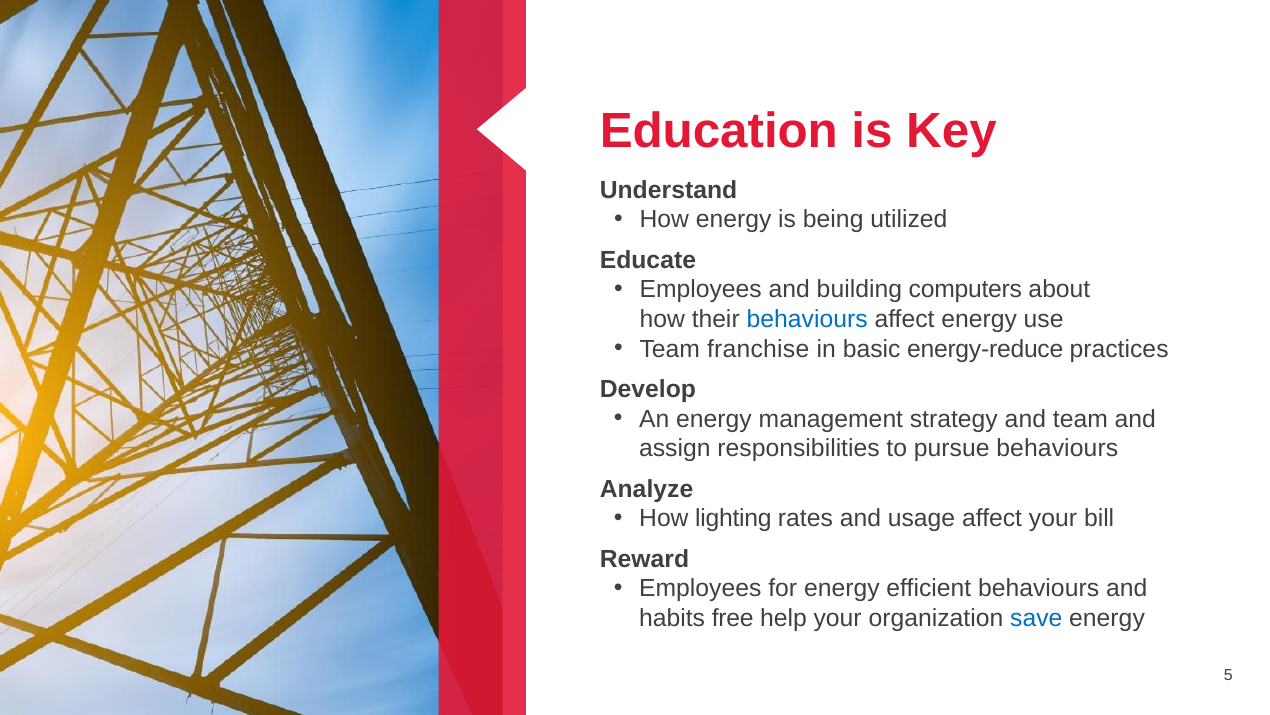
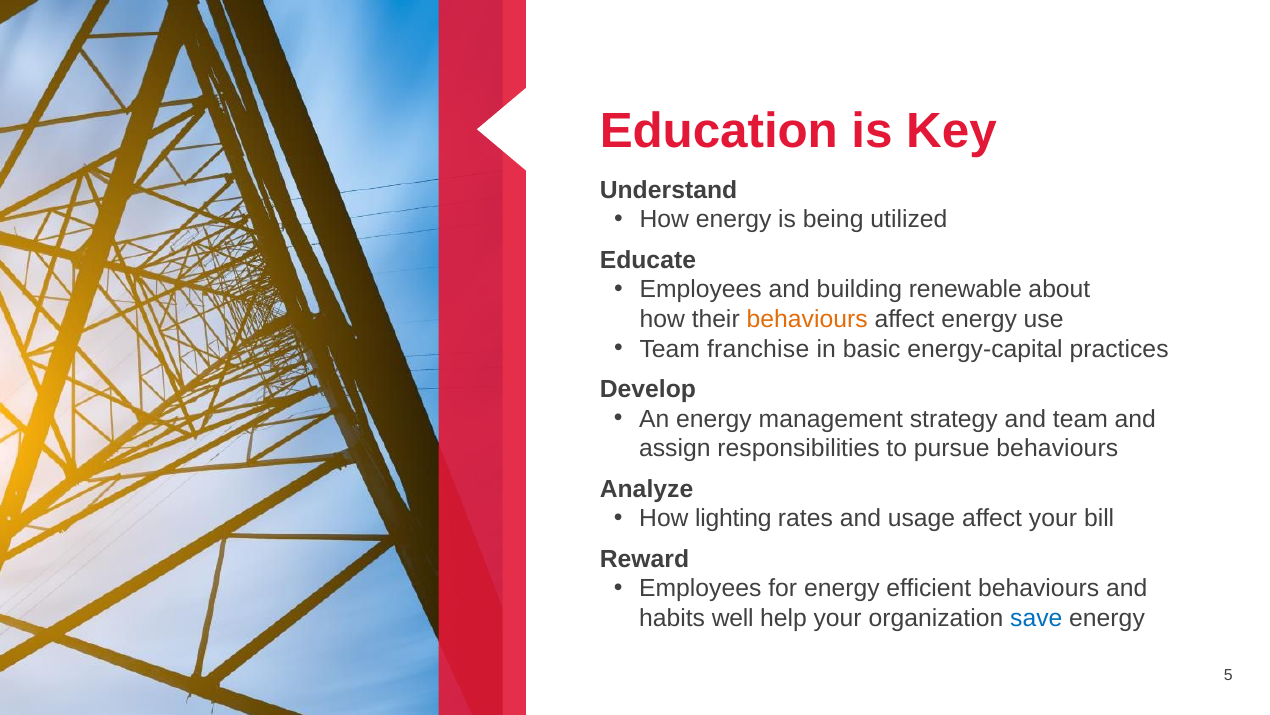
computers: computers -> renewable (965, 290)
behaviours colour: blue -> orange (807, 319)
energy-reduce: energy-reduce -> energy-capital (985, 349)
free: free -> well (733, 618)
